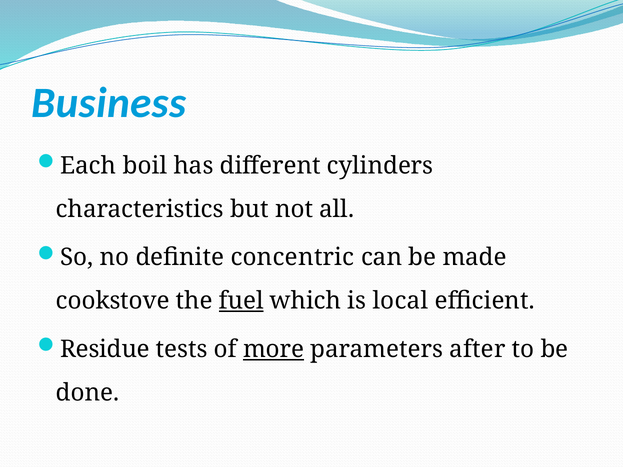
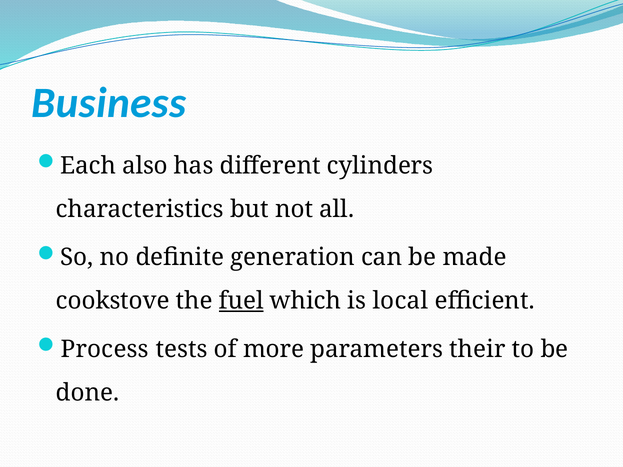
boil: boil -> also (145, 166)
concentric: concentric -> generation (293, 257)
Residue: Residue -> Process (105, 349)
more underline: present -> none (274, 349)
after: after -> their (477, 349)
